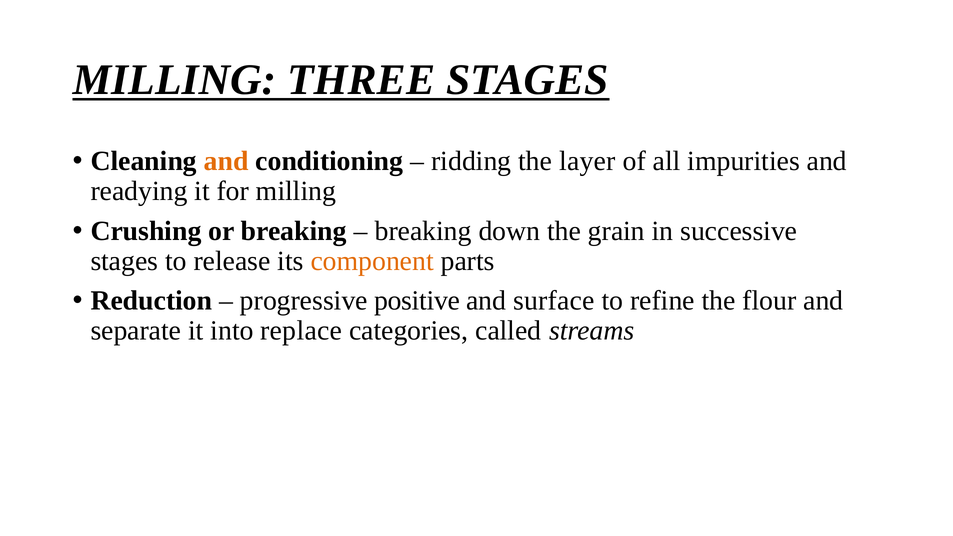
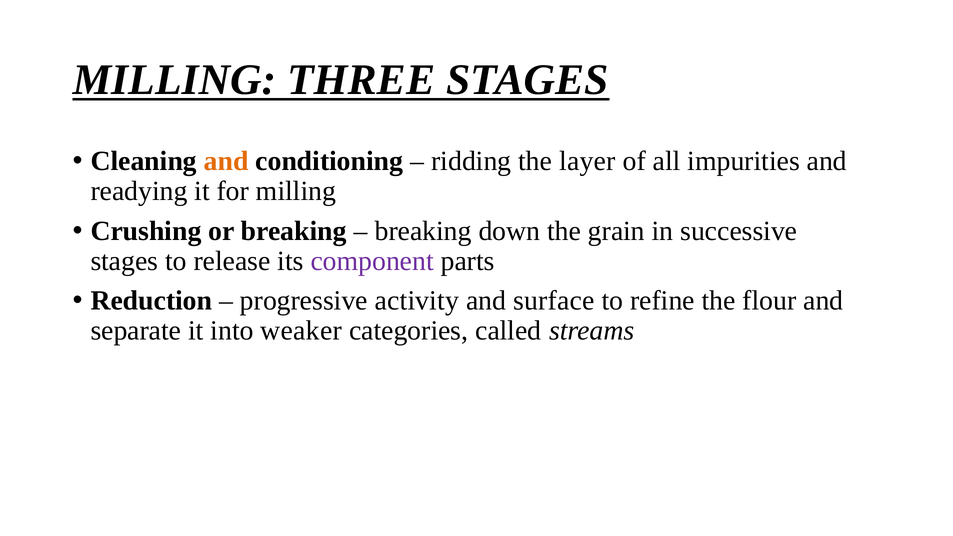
component colour: orange -> purple (372, 261)
positive: positive -> activity (417, 301)
replace: replace -> weaker (301, 331)
